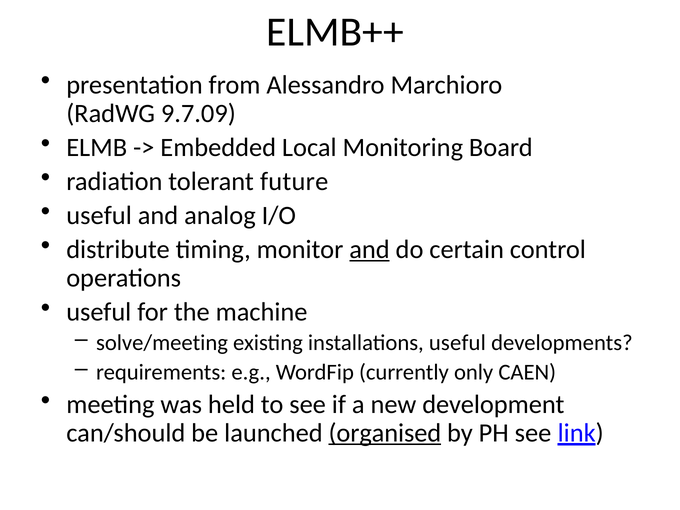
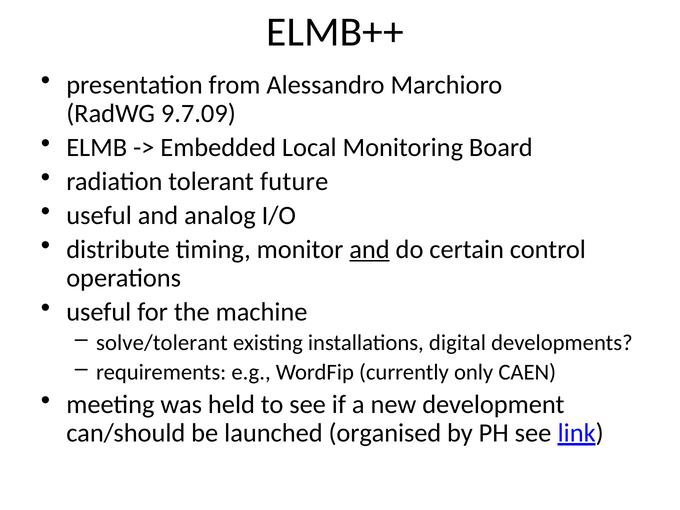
solve/meeting: solve/meeting -> solve/tolerant (162, 343)
installations useful: useful -> digital (457, 343)
organised underline: present -> none (385, 433)
